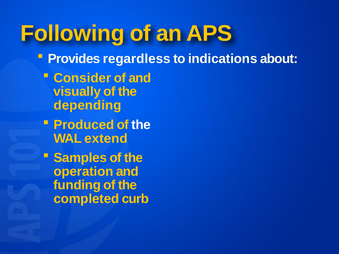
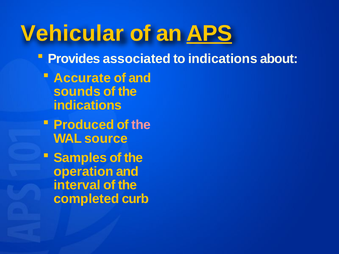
Following: Following -> Vehicular (72, 33)
APS underline: none -> present (209, 33)
regardless: regardless -> associated (137, 59)
Consider: Consider -> Accurate (82, 78)
visually: visually -> sounds (77, 92)
depending: depending -> indications (88, 105)
the colour: white -> pink (141, 125)
extend: extend -> source (106, 139)
funding: funding -> interval (77, 185)
